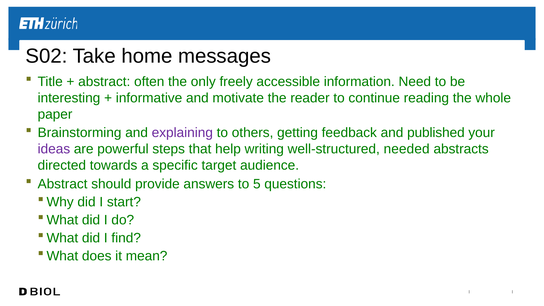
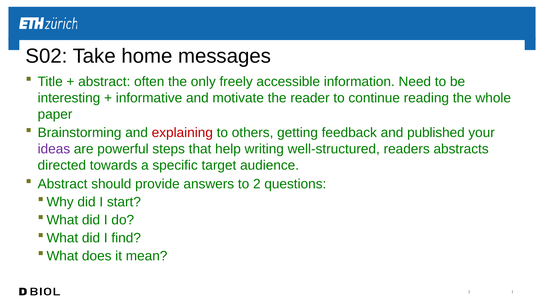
explaining colour: purple -> red (182, 133)
needed: needed -> readers (407, 149)
5: 5 -> 2 (257, 184)
